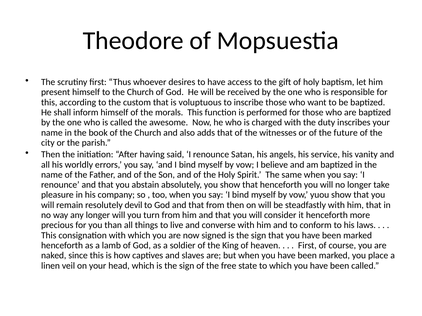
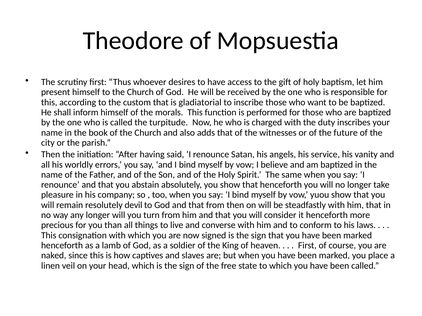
voluptuous: voluptuous -> gladiatorial (200, 102)
awesome: awesome -> turpitude (169, 123)
